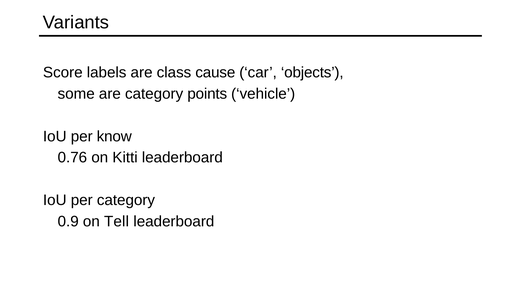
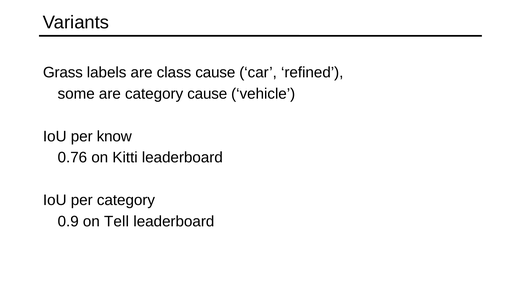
Score: Score -> Grass (63, 73)
objects: objects -> refined (312, 73)
category points: points -> cause (207, 94)
